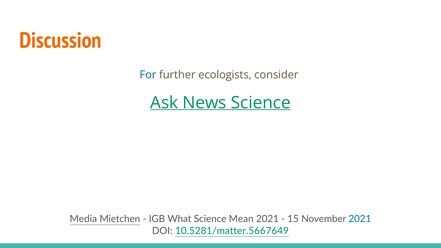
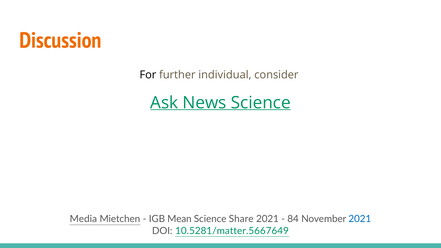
For colour: blue -> black (148, 75)
ecologists: ecologists -> individual (225, 75)
What: What -> Mean (179, 219)
Mean: Mean -> Share (241, 219)
15: 15 -> 84 (293, 219)
